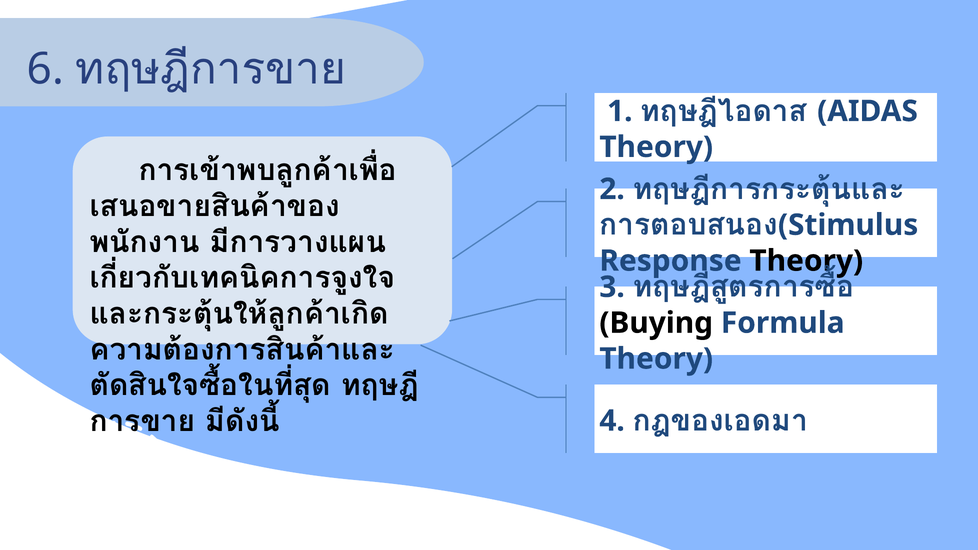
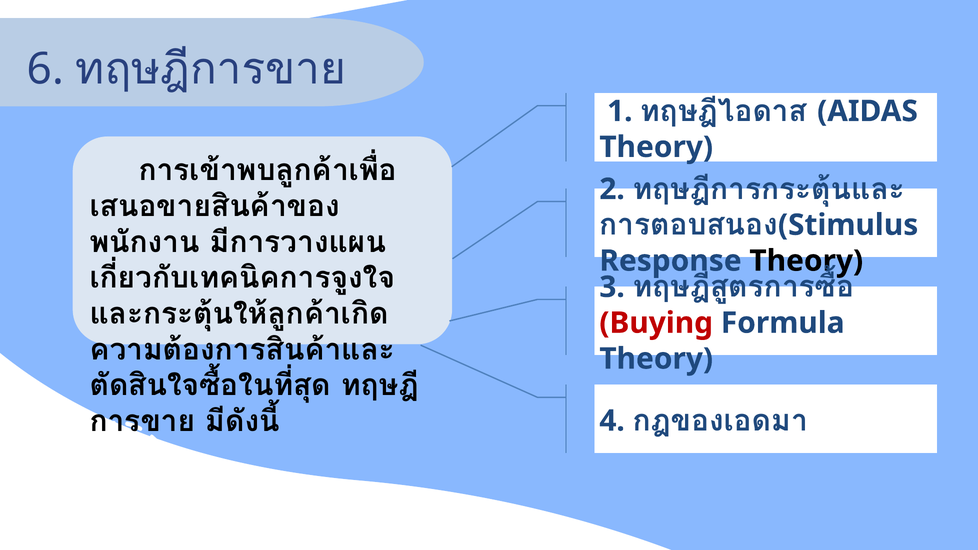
Buying colour: black -> red (656, 323)
